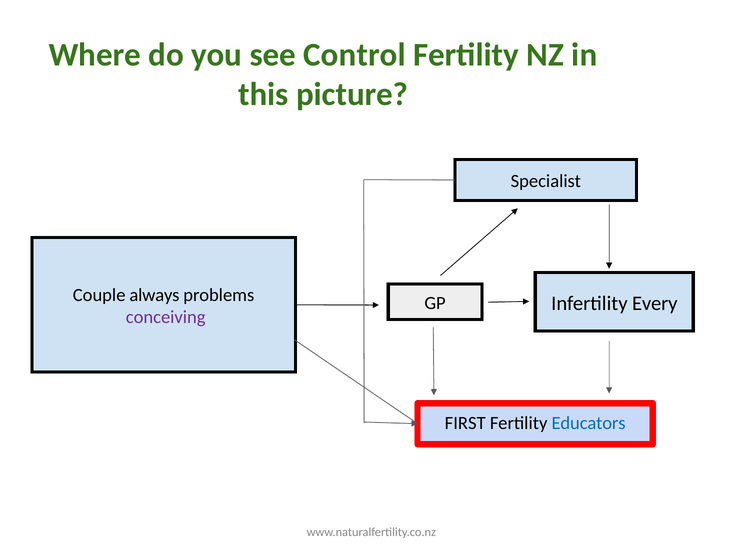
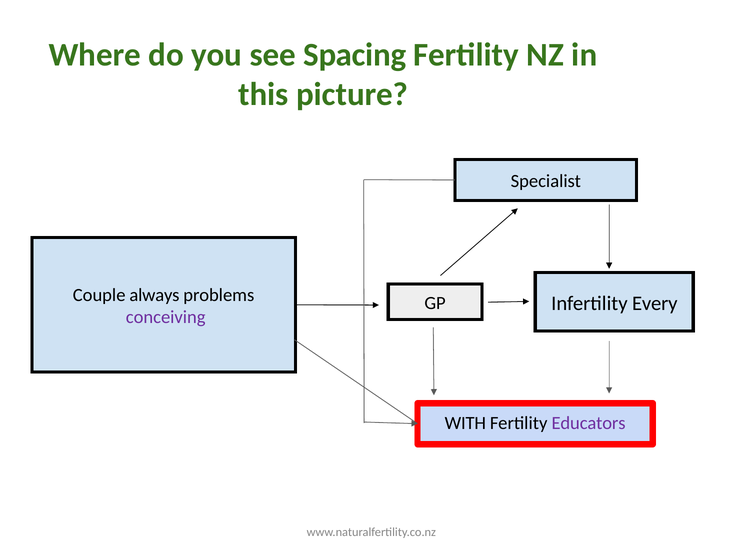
Control: Control -> Spacing (355, 55)
FIRST: FIRST -> WITH (465, 423)
Educators colour: blue -> purple (589, 423)
